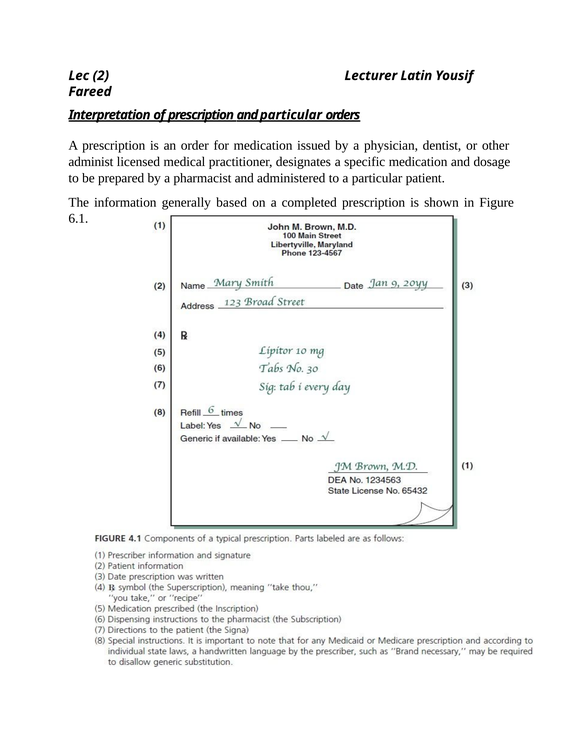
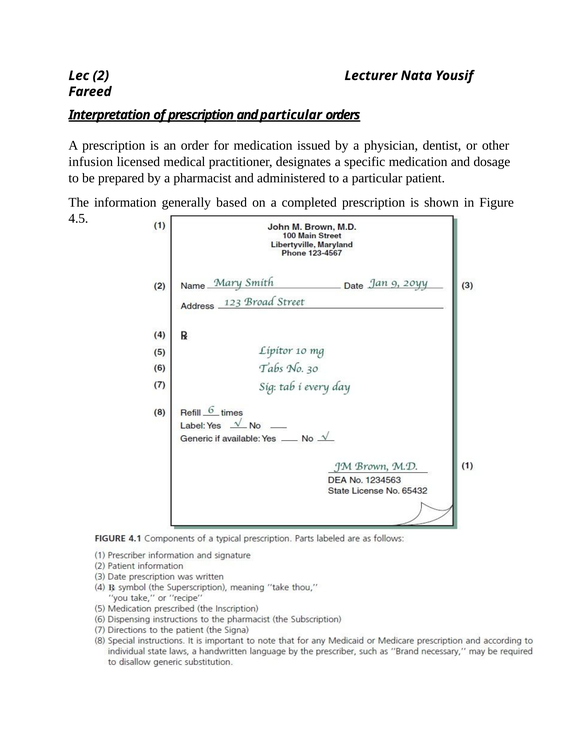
Latin: Latin -> Nata (416, 76)
administ: administ -> infusion (91, 162)
6.1: 6.1 -> 4.5 (78, 218)
